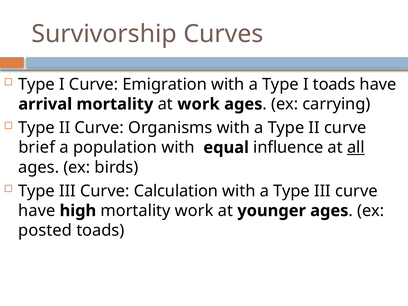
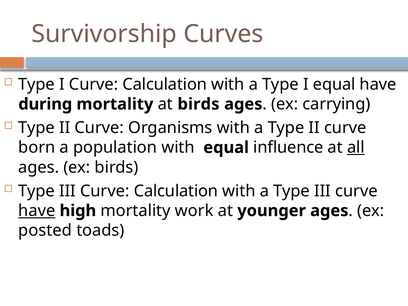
I Curve Emigration: Emigration -> Calculation (165, 84)
I toads: toads -> equal (334, 84)
arrival: arrival -> during (45, 104)
at work: work -> birds (198, 104)
brief: brief -> born (37, 148)
have underline: none -> present (37, 211)
